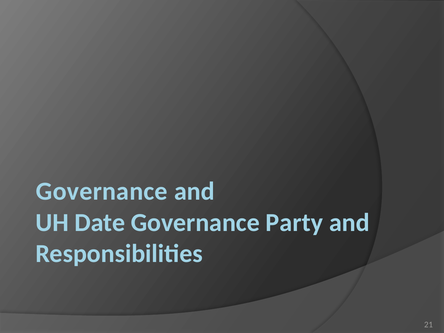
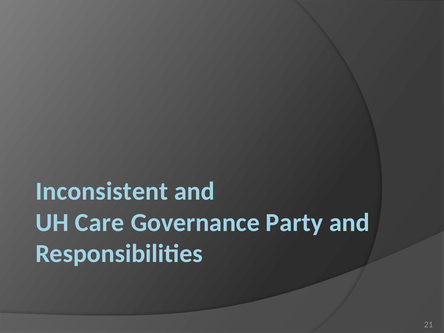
Governance: Governance -> Inconsistent (102, 191)
Date: Date -> Care (100, 222)
